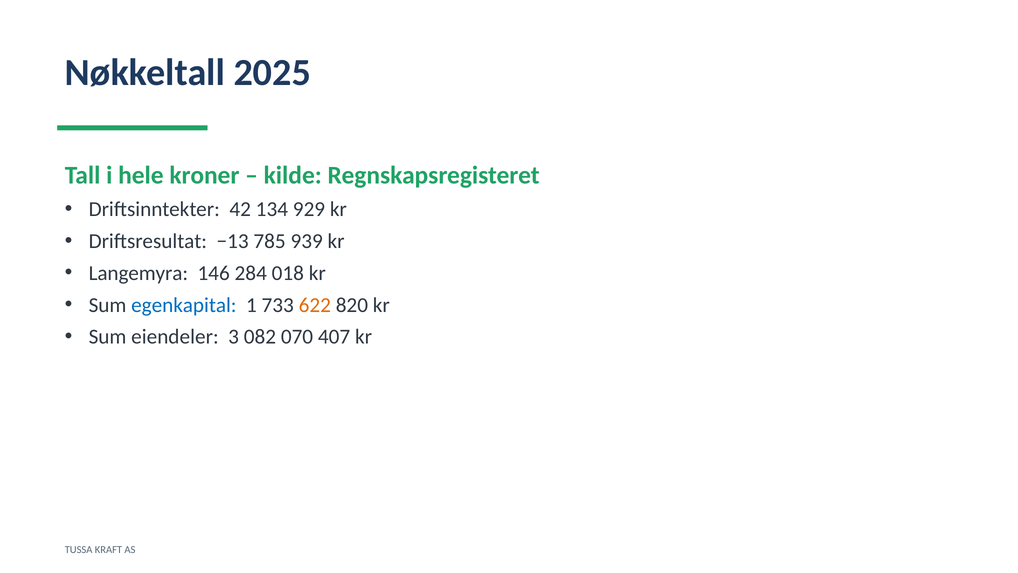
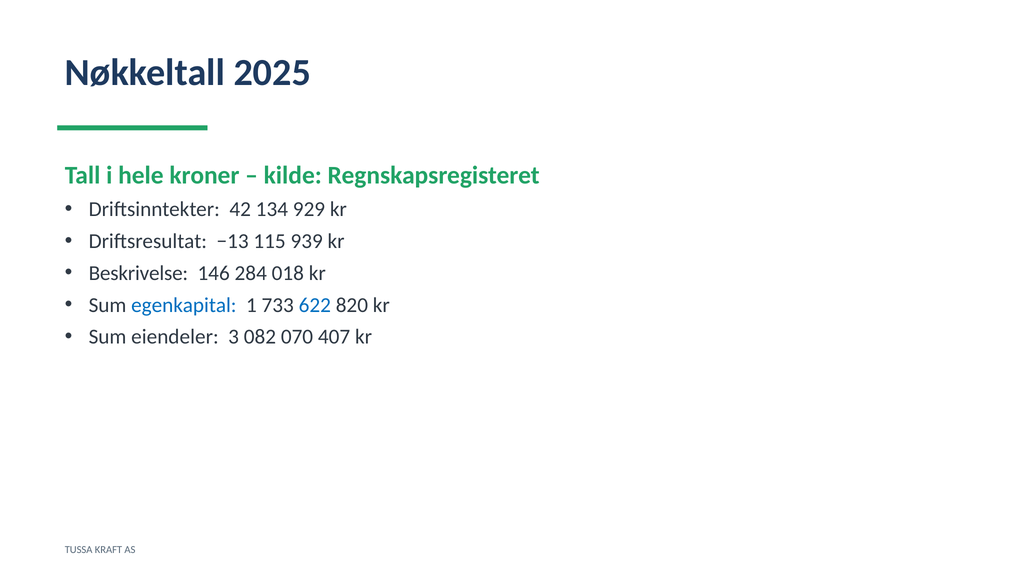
785: 785 -> 115 (270, 241)
Langemyra: Langemyra -> Beskrivelse (138, 273)
622 colour: orange -> blue (315, 305)
